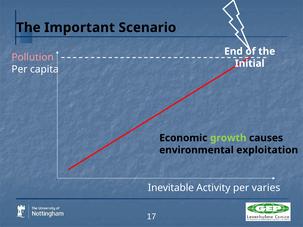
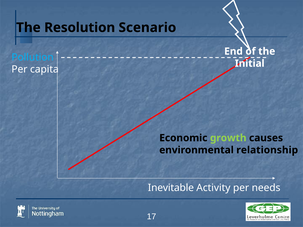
Important: Important -> Resolution (80, 28)
Pollution colour: pink -> light blue (33, 57)
exploitation: exploitation -> relationship (267, 150)
varies: varies -> needs (266, 188)
